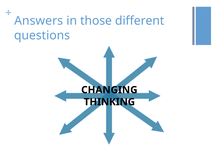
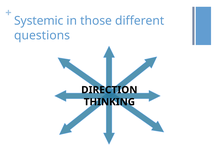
Answers: Answers -> Systemic (39, 21)
CHANGING: CHANGING -> DIRECTION (109, 90)
